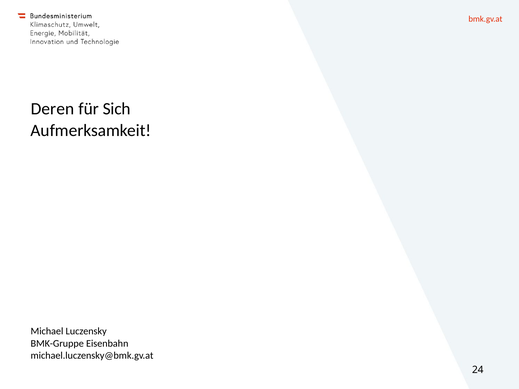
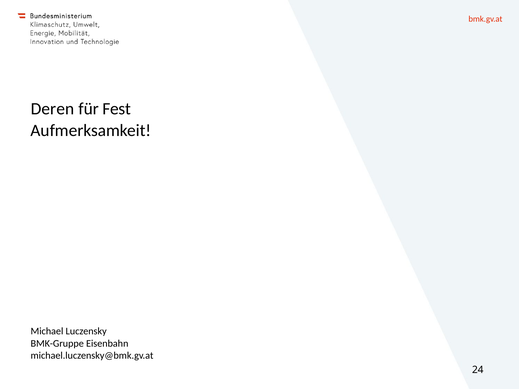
Sich: Sich -> Fest (117, 109)
